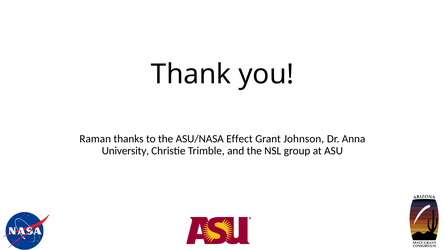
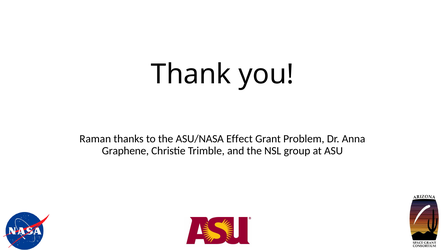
Johnson: Johnson -> Problem (304, 139)
University: University -> Graphene (125, 151)
